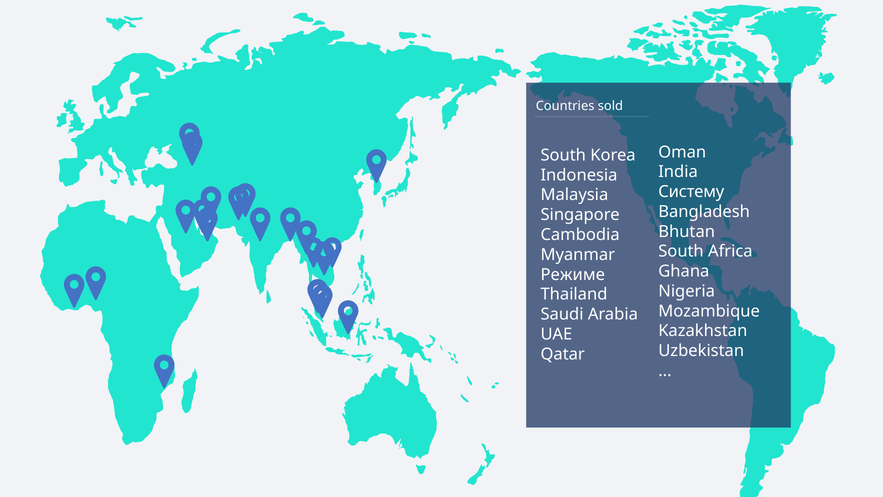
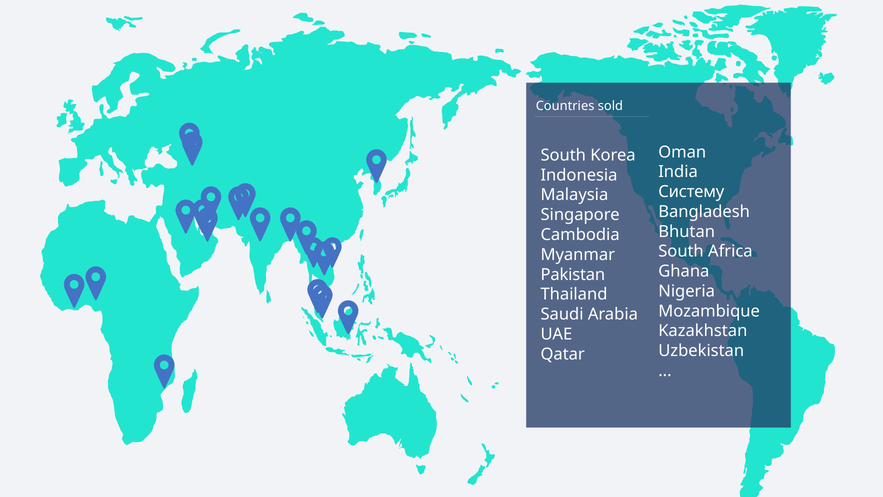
Режиме: Режиме -> Pakistan (573, 274)
